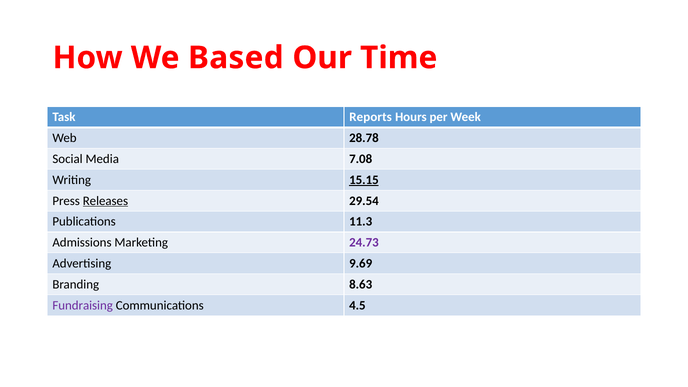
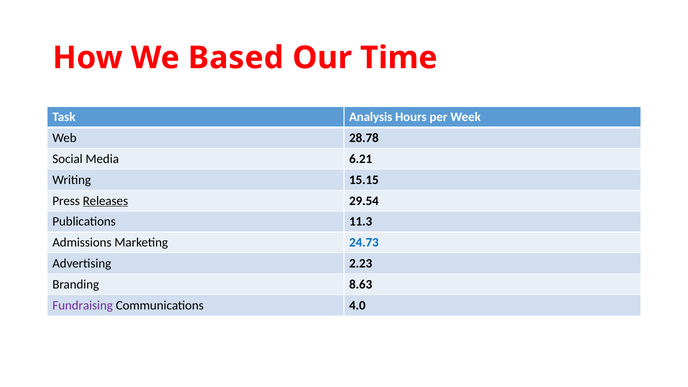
Reports: Reports -> Analysis (371, 117)
7.08: 7.08 -> 6.21 (361, 159)
15.15 underline: present -> none (364, 180)
24.73 colour: purple -> blue (364, 243)
9.69: 9.69 -> 2.23 (361, 264)
4.5: 4.5 -> 4.0 (357, 305)
